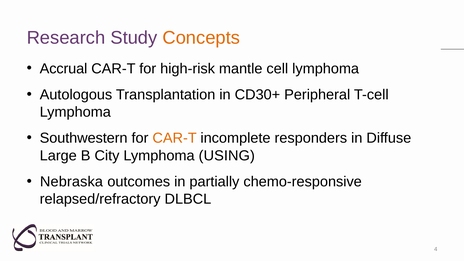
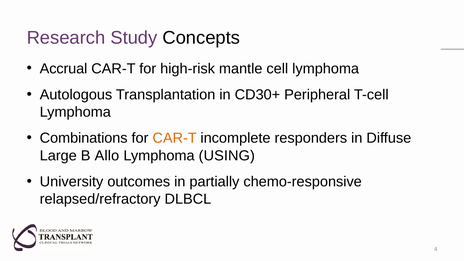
Concepts colour: orange -> black (201, 38)
Southwestern: Southwestern -> Combinations (84, 138)
City: City -> Allo (107, 156)
Nebraska: Nebraska -> University (72, 182)
